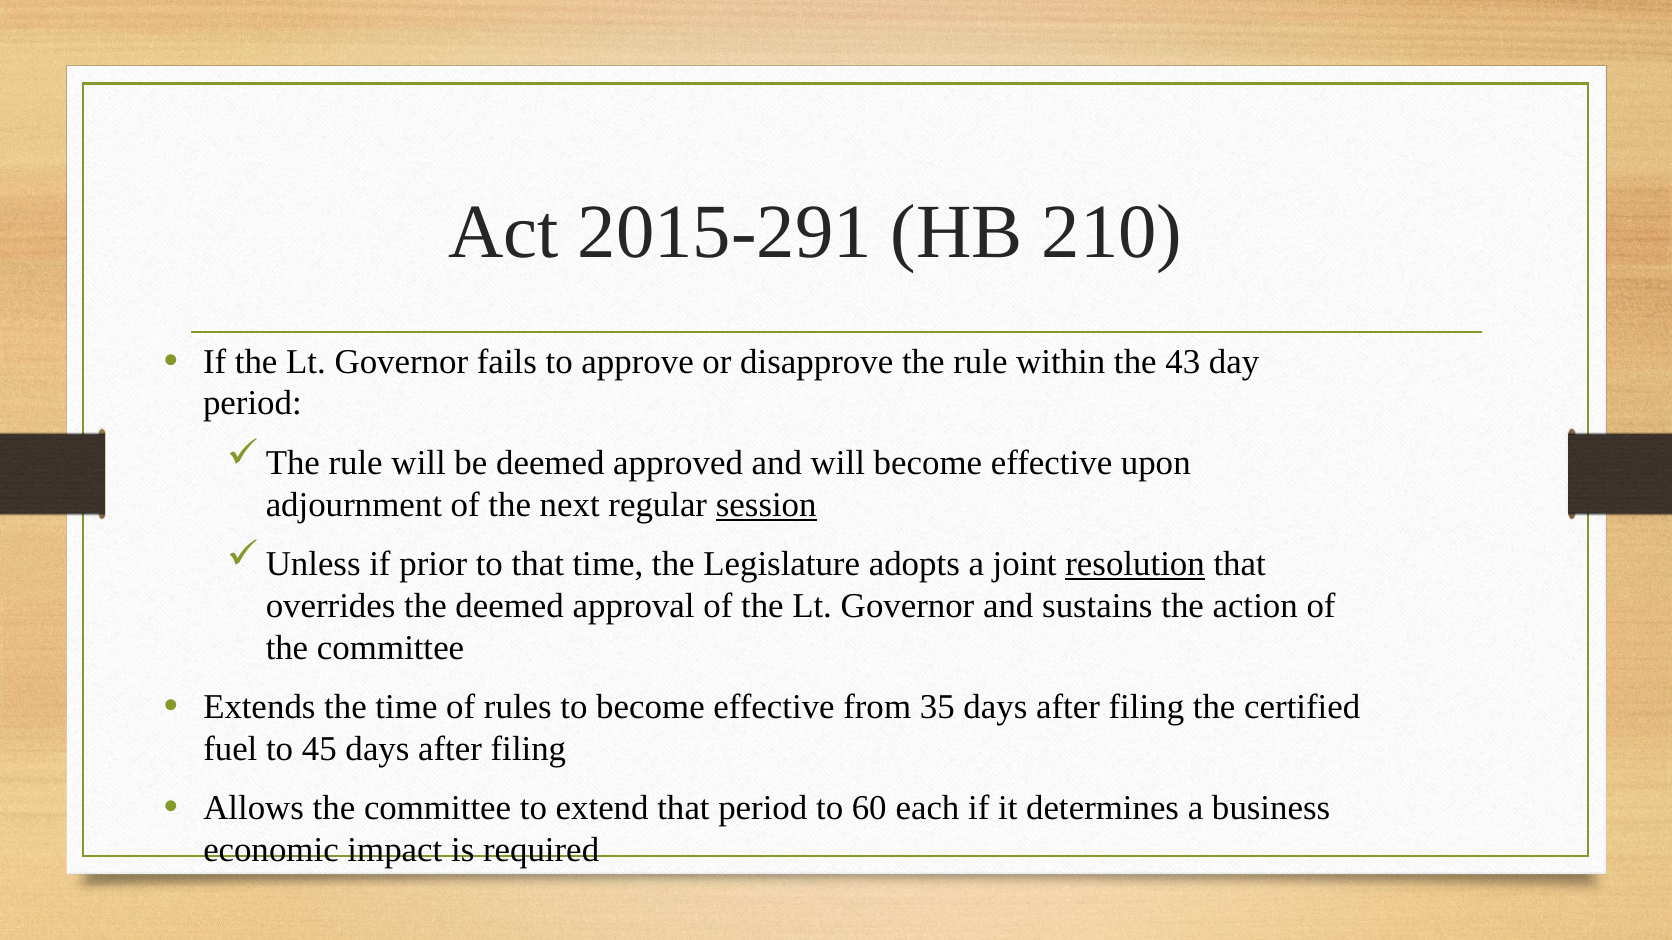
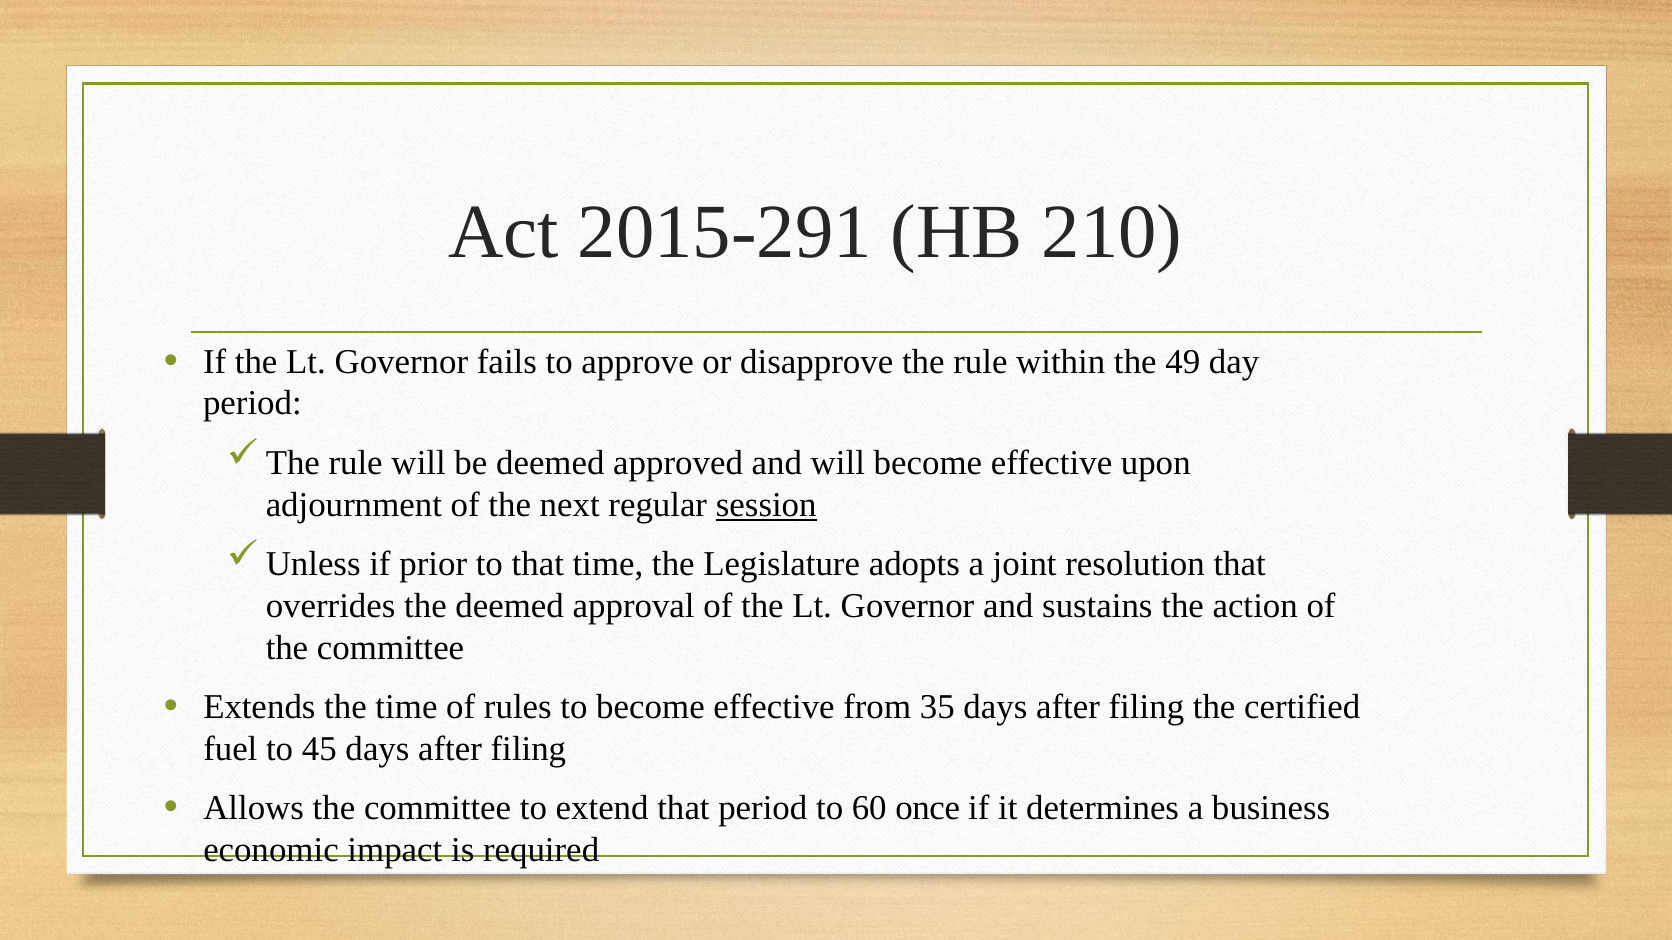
43: 43 -> 49 (1183, 362)
resolution underline: present -> none (1135, 564)
each: each -> once (928, 808)
